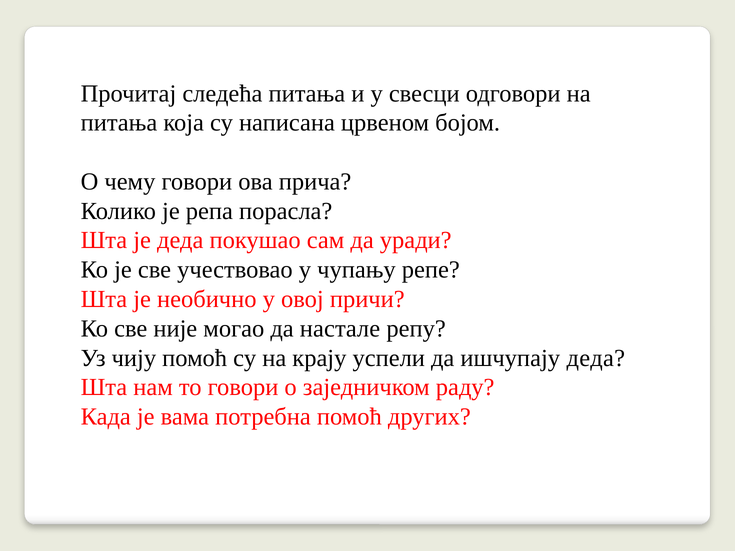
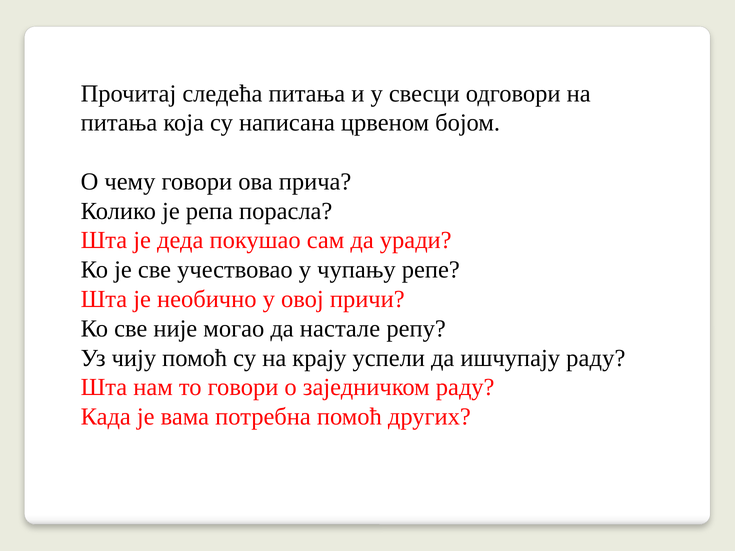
ишчупају деда: деда -> раду (596, 358)
